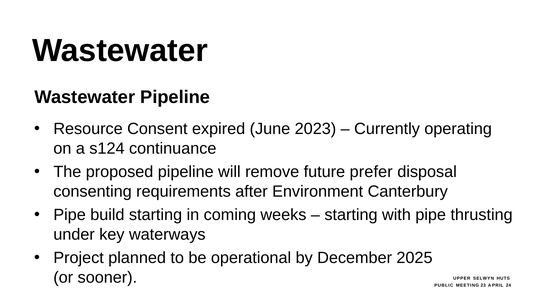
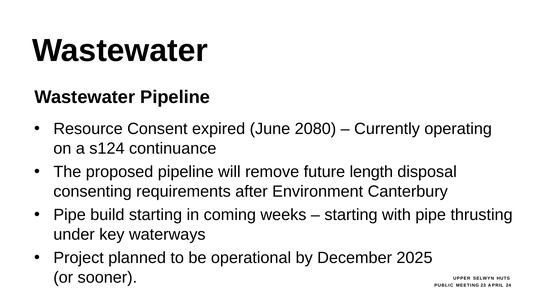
2023: 2023 -> 2080 (315, 129)
prefer: prefer -> length (371, 172)
